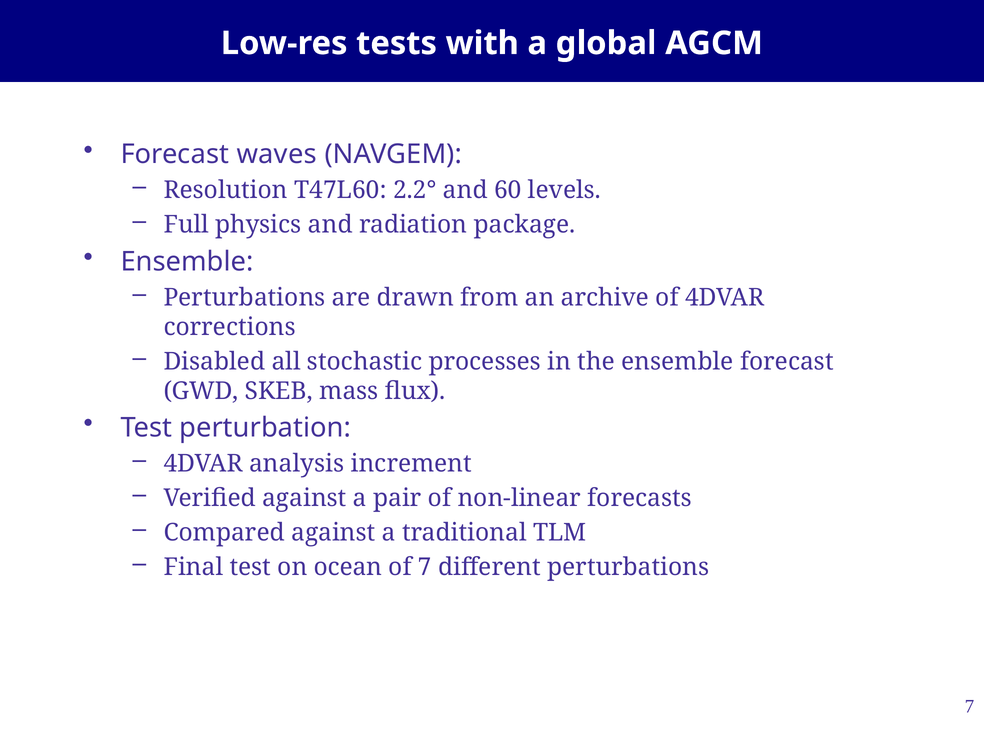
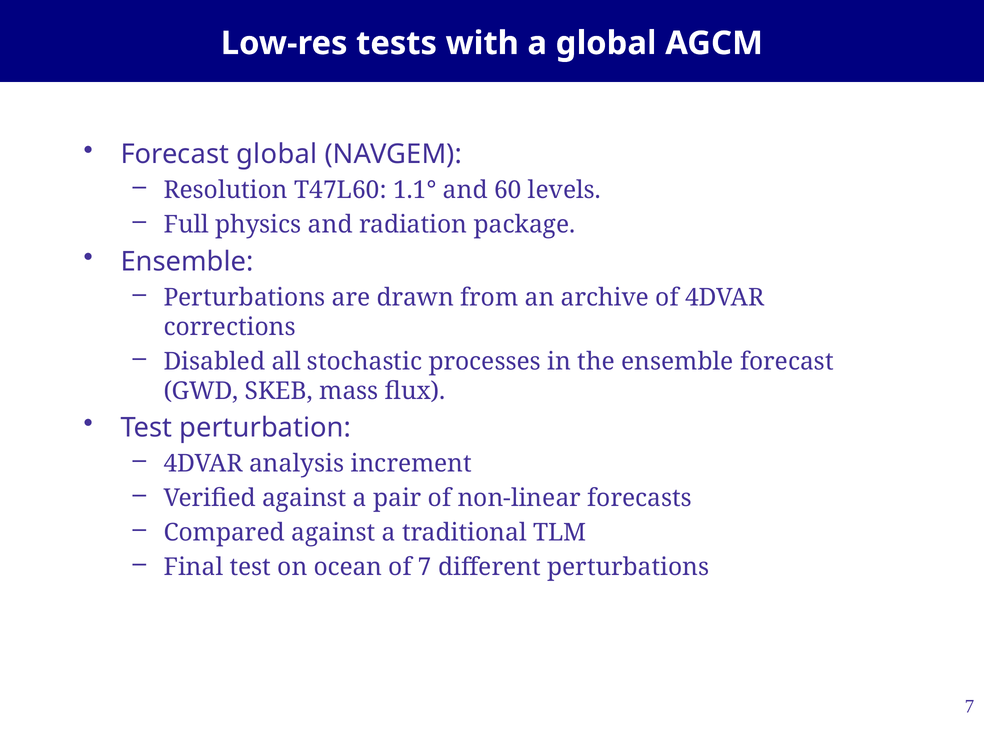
Forecast waves: waves -> global (277, 154)
2.2°: 2.2° -> 1.1° (415, 190)
